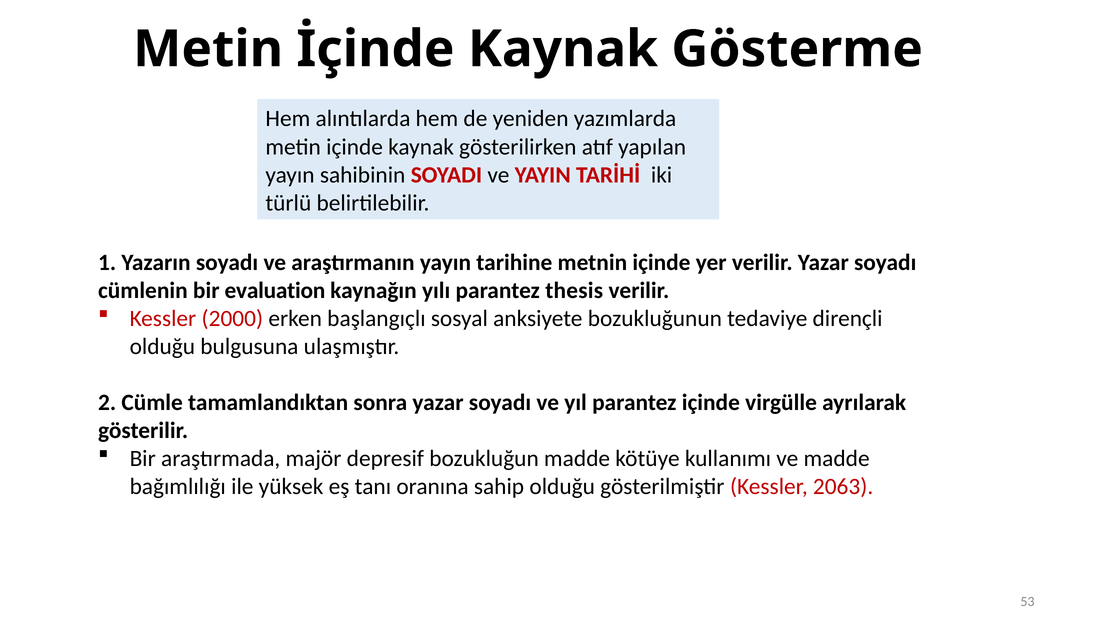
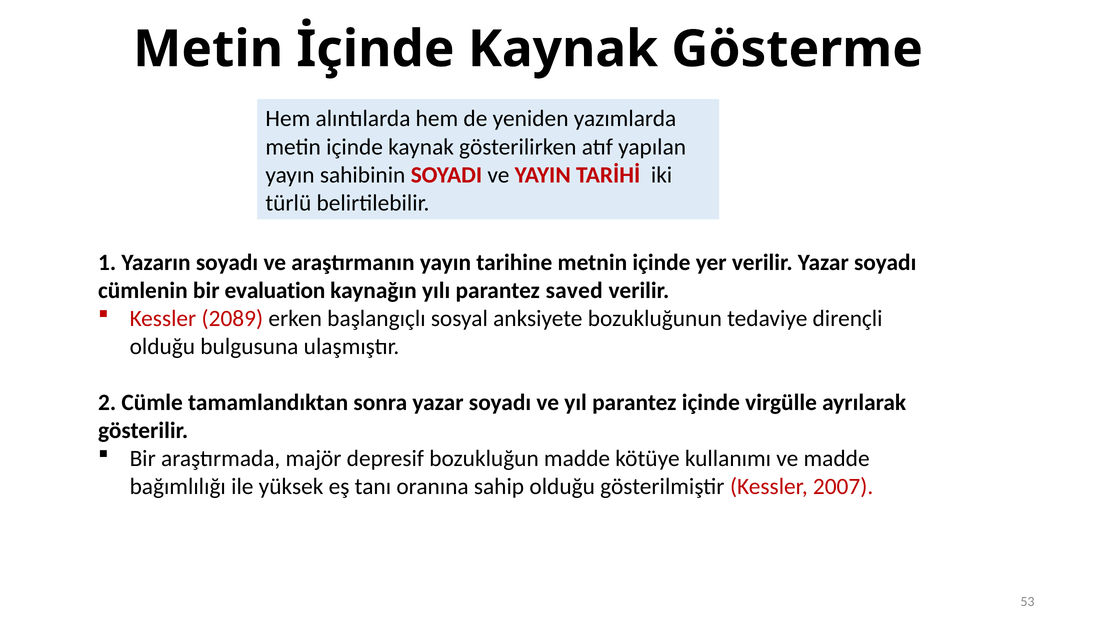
thesis: thesis -> saved (574, 290)
2000: 2000 -> 2089 (232, 318)
2063: 2063 -> 2007 (843, 487)
